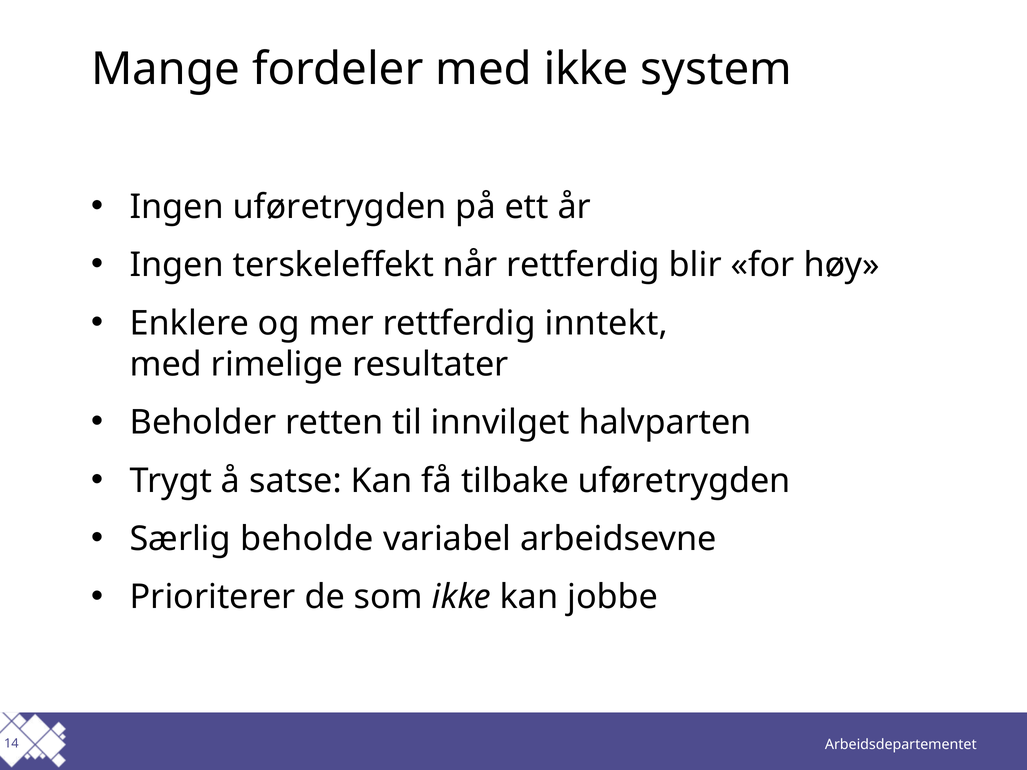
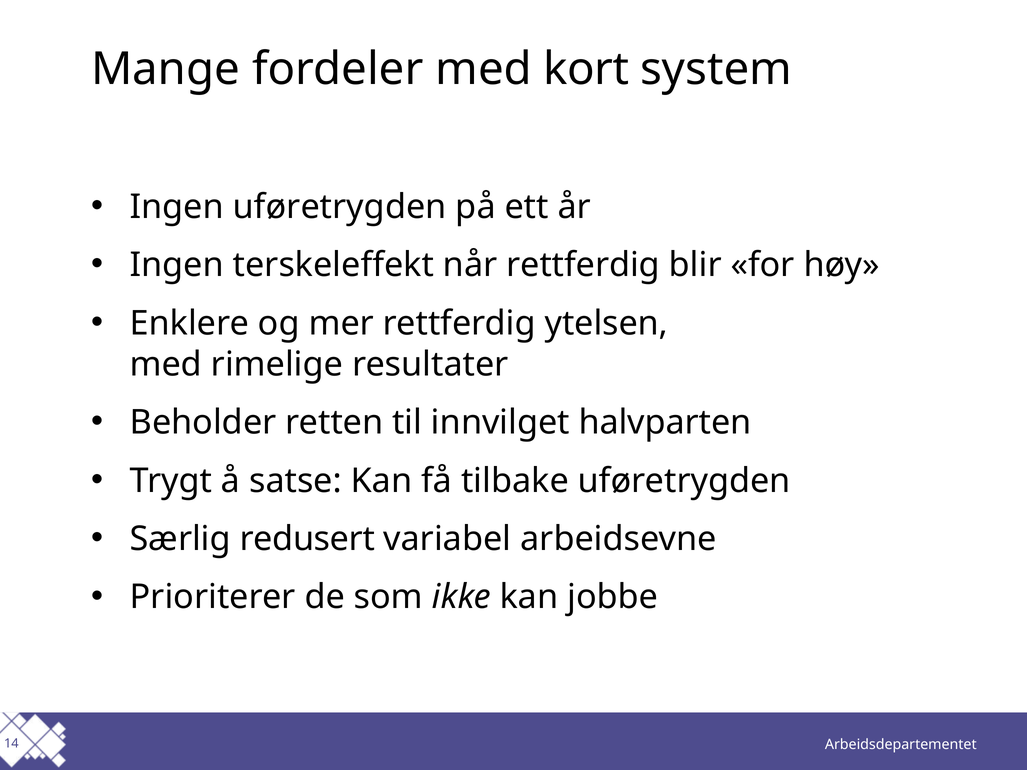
med ikke: ikke -> kort (586, 69)
inntekt: inntekt -> ytelsen (606, 323)
beholde: beholde -> redusert (307, 539)
